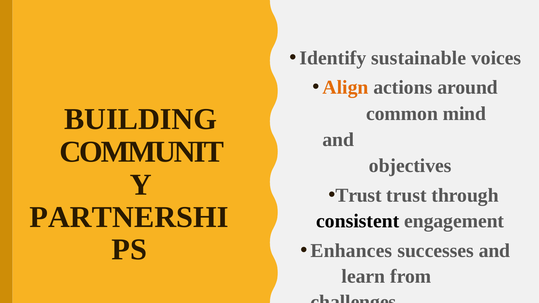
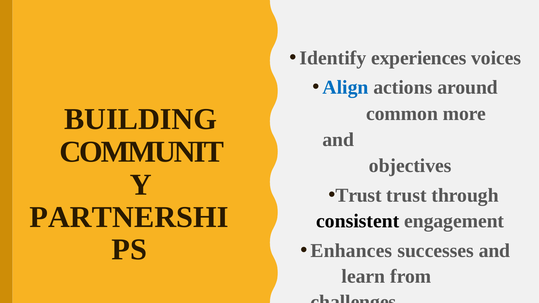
sustainable: sustainable -> experiences (419, 58)
Align colour: orange -> blue (346, 87)
mind: mind -> more (464, 114)
